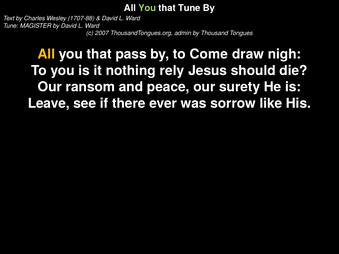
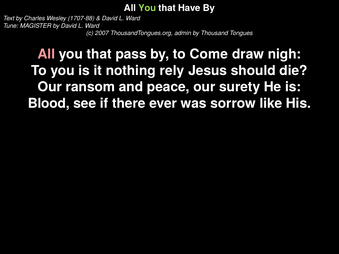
that Tune: Tune -> Have (189, 8)
All colour: yellow -> pink (46, 54)
Leave: Leave -> Blood (49, 103)
